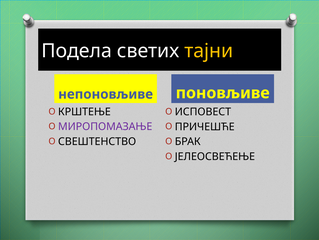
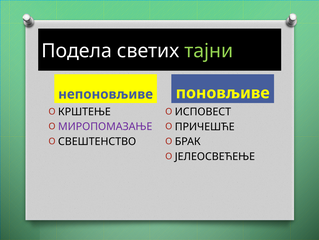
тајни colour: yellow -> light green (209, 51)
